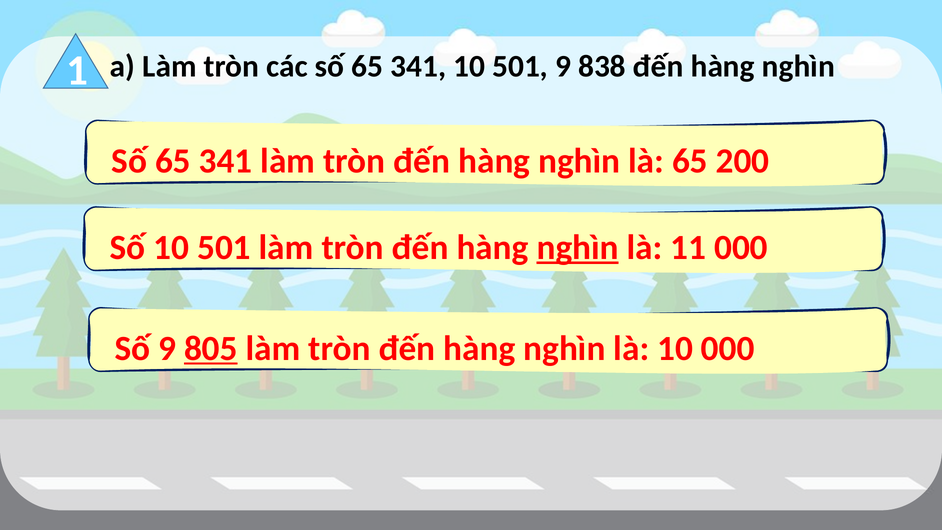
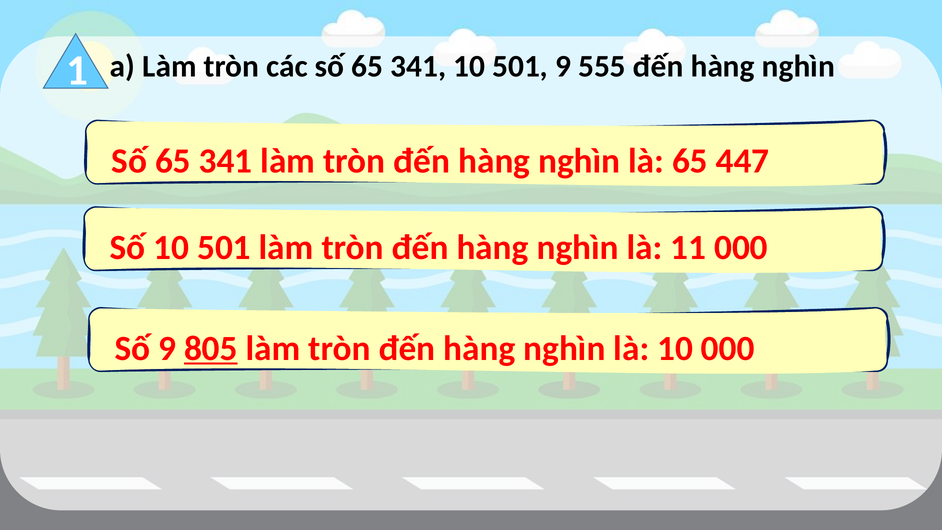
838: 838 -> 555 (602, 66)
200: 200 -> 447 (743, 161)
nghìn underline: present -> none (578, 247)
